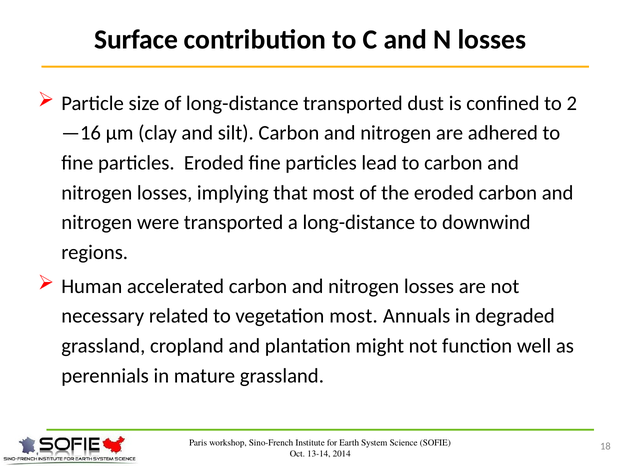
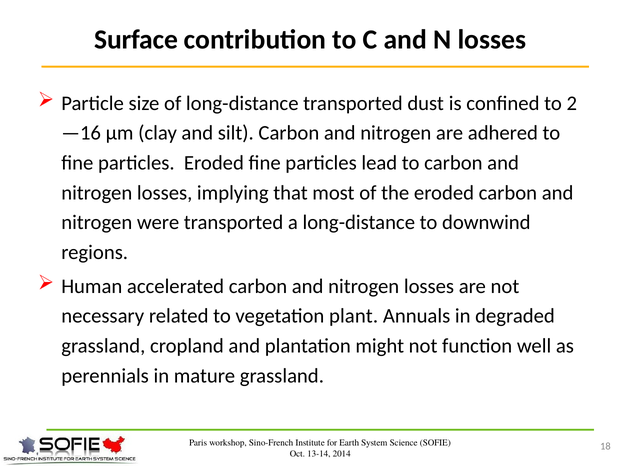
vegetation most: most -> plant (354, 316)
